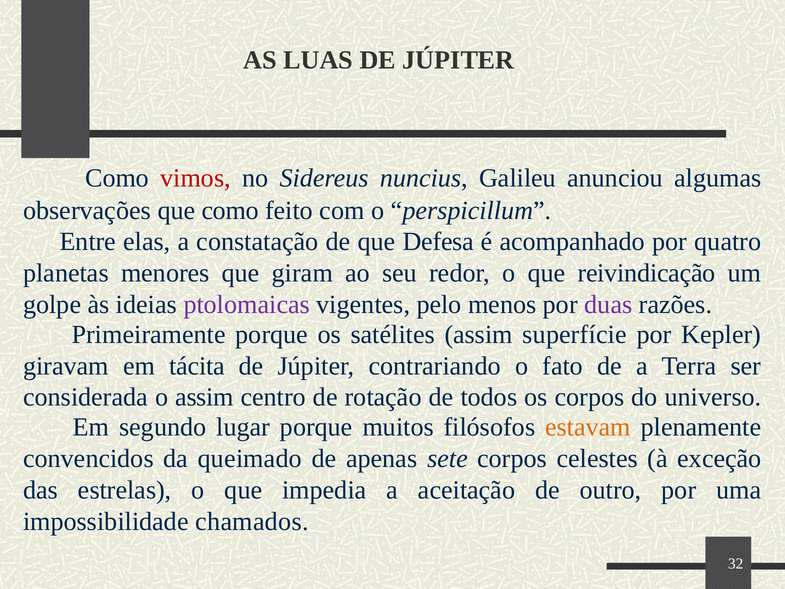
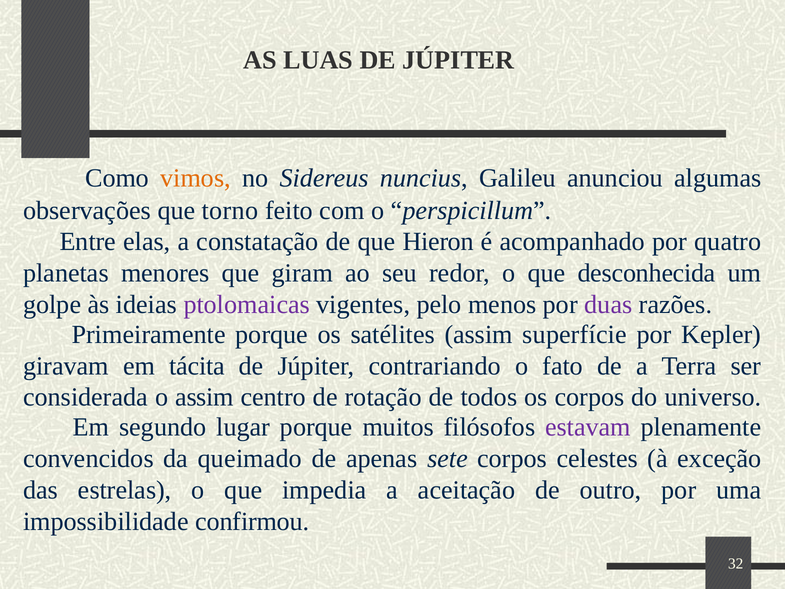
vimos colour: red -> orange (196, 178)
que como: como -> torno (230, 210)
Defesa: Defesa -> Hieron (438, 242)
reivindicação: reivindicação -> desconhecida (647, 273)
estavam colour: orange -> purple (588, 427)
chamados: chamados -> confirmou (252, 521)
